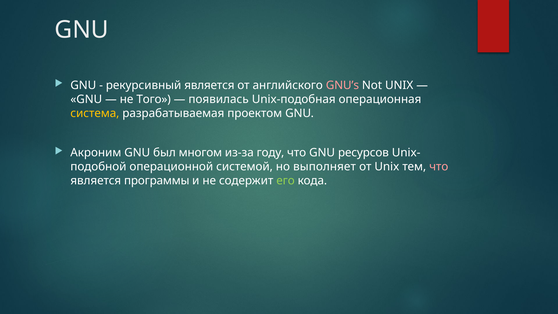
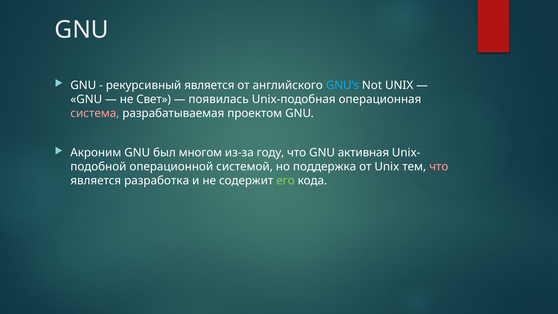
GNU’s colour: pink -> light blue (342, 85)
Того: Того -> Свет (154, 99)
система colour: yellow -> pink (95, 113)
ресурсов: ресурсов -> активная (363, 153)
выполняет: выполняет -> поддержка (325, 167)
программы: программы -> разработка (157, 181)
